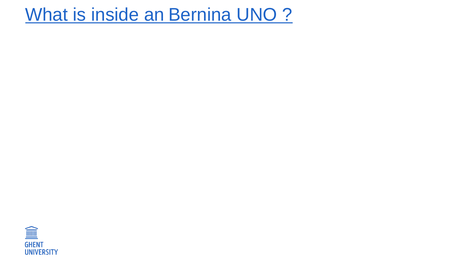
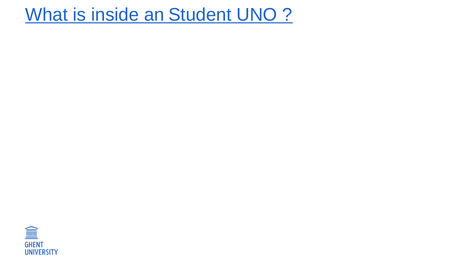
Bernina: Bernina -> Student (200, 15)
